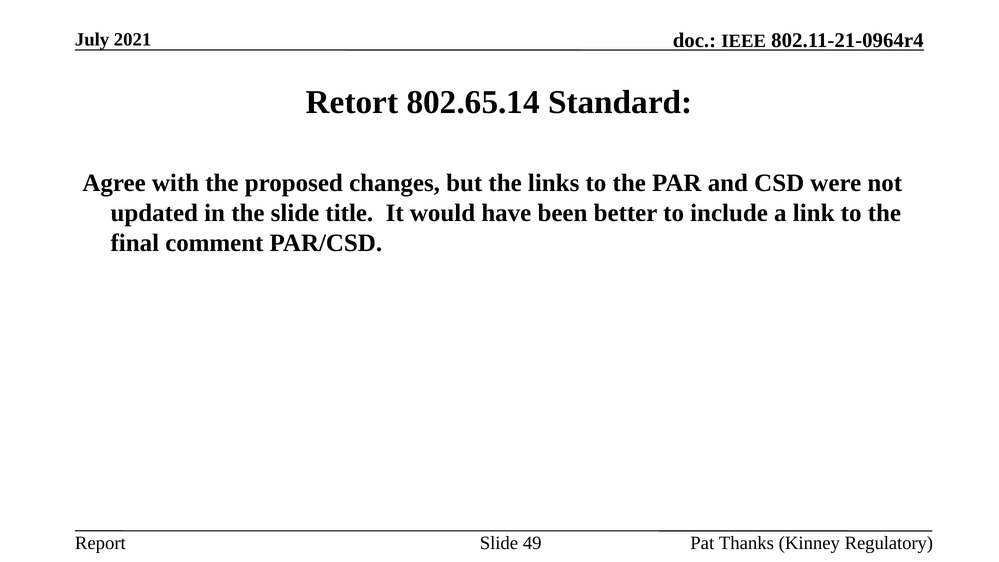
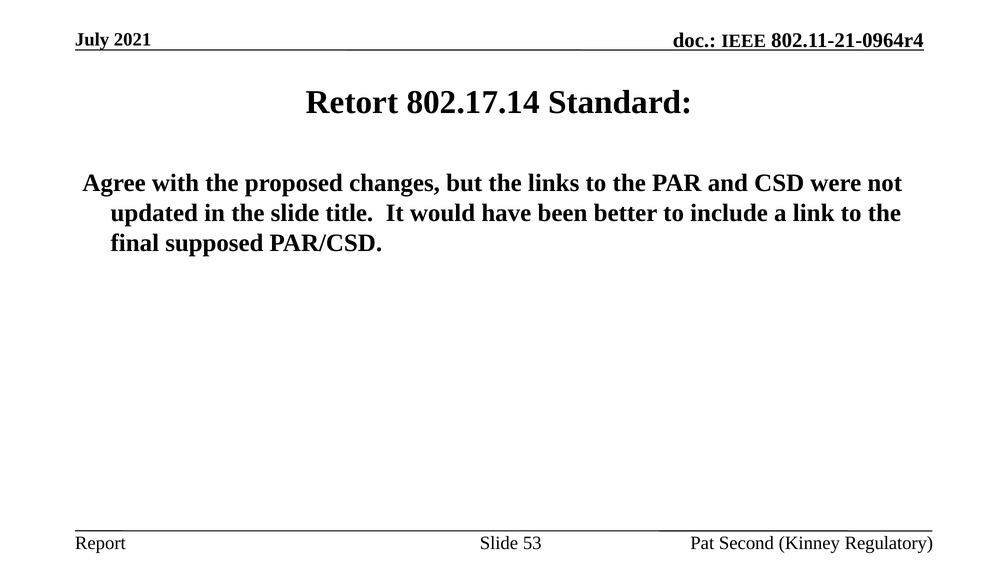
802.65.14: 802.65.14 -> 802.17.14 (473, 102)
comment: comment -> supposed (214, 243)
49: 49 -> 53 (532, 543)
Thanks: Thanks -> Second (746, 543)
